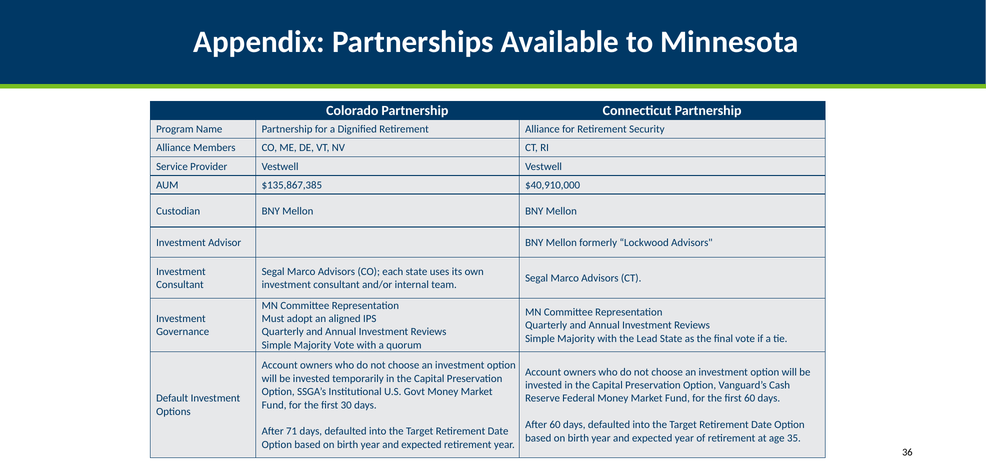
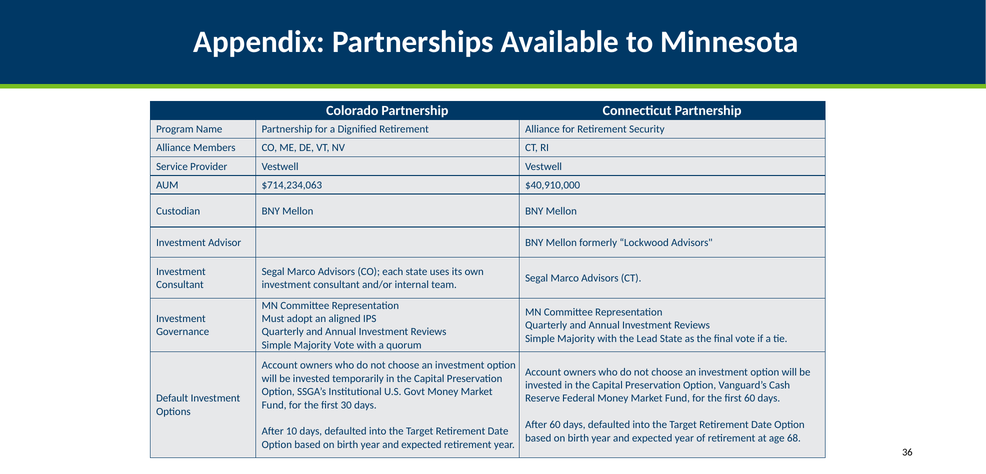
$135,867,385: $135,867,385 -> $714,234,063 (292, 185)
71: 71 -> 10 (292, 431)
35: 35 -> 68 (794, 438)
